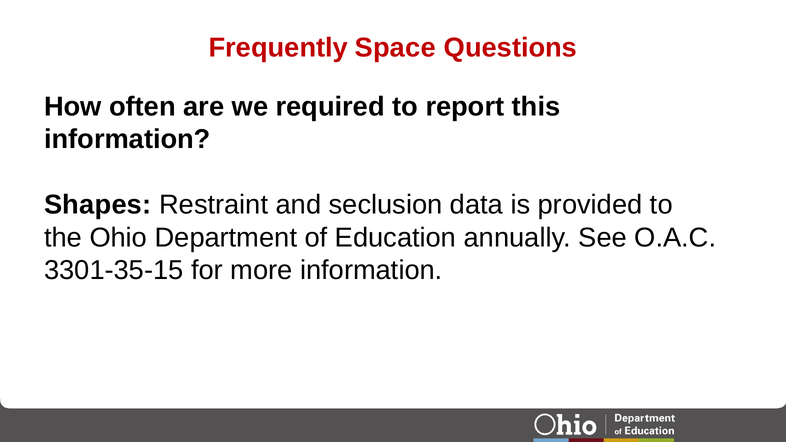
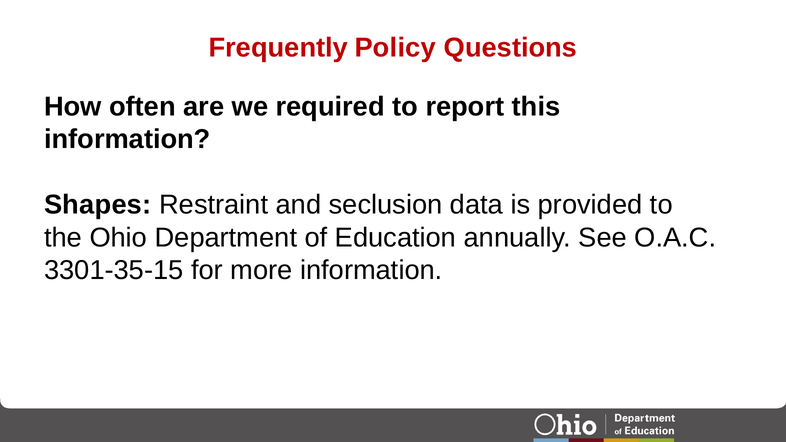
Space: Space -> Policy (395, 48)
